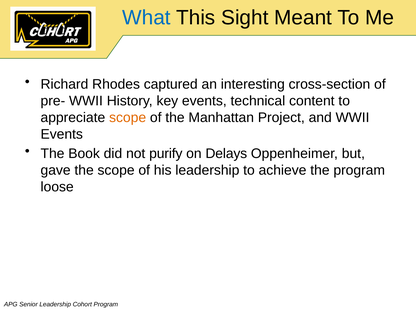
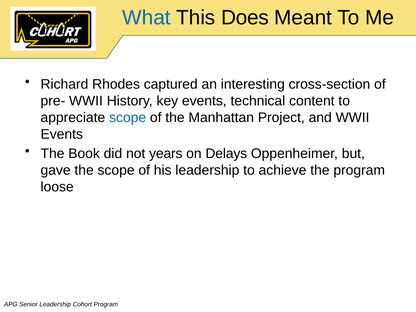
Sight: Sight -> Does (245, 18)
scope colour: orange -> blue (128, 117)
purify: purify -> years (166, 154)
